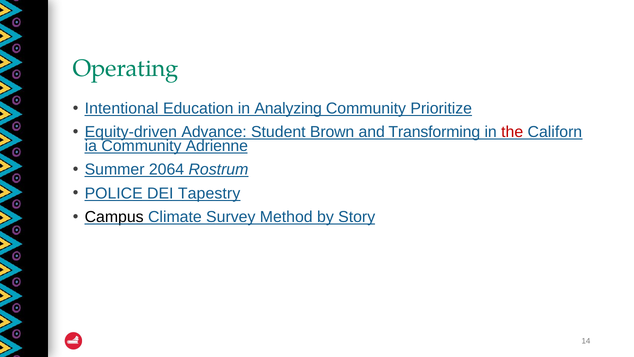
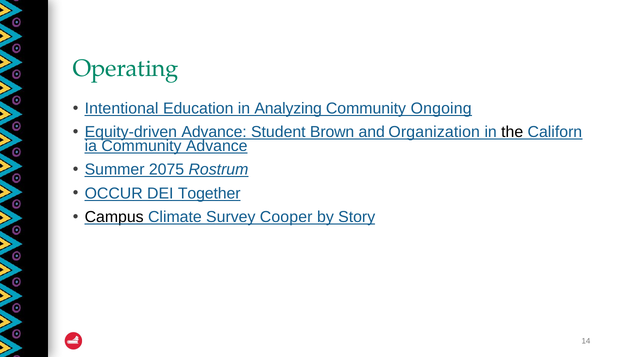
Prioritize: Prioritize -> Ongoing (441, 108)
Transforming: Transforming -> Organization (434, 132)
the colour: red -> black (512, 132)
Community Adrienne: Adrienne -> Advance (217, 146)
2064: 2064 -> 2075 (167, 169)
POLICE: POLICE -> OCCUR (114, 193)
Tapestry: Tapestry -> Together (209, 193)
Method: Method -> Cooper (286, 217)
